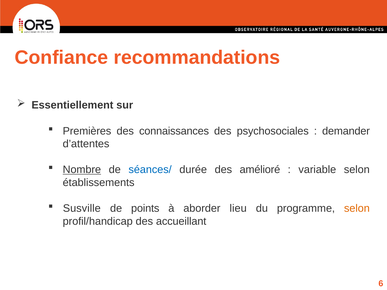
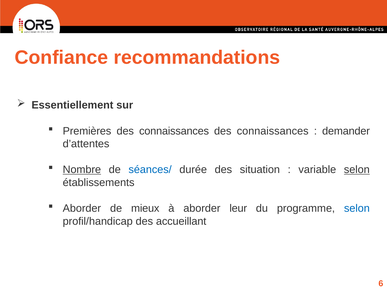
psychosociales: psychosociales -> connaissances (273, 131)
amélioré: amélioré -> situation (260, 170)
selon underline: none -> present (357, 170)
Susville: Susville -> Aborder (82, 209)
points: points -> mieux (145, 209)
lieu: lieu -> leur (238, 209)
selon colour: orange -> blue (357, 209)
